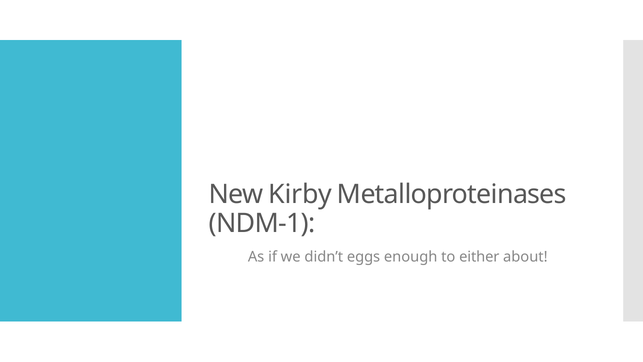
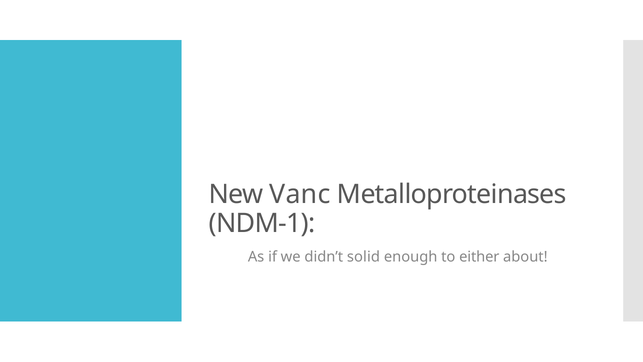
Kirby: Kirby -> Vanc (300, 194)
eggs: eggs -> solid (363, 257)
